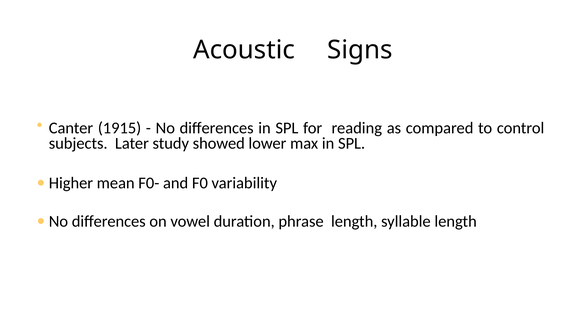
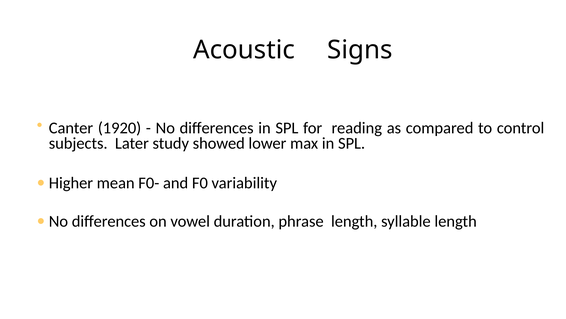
1915: 1915 -> 1920 (120, 128)
